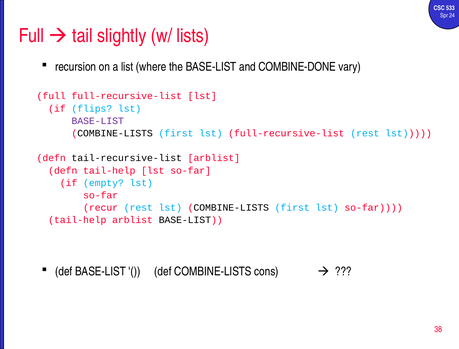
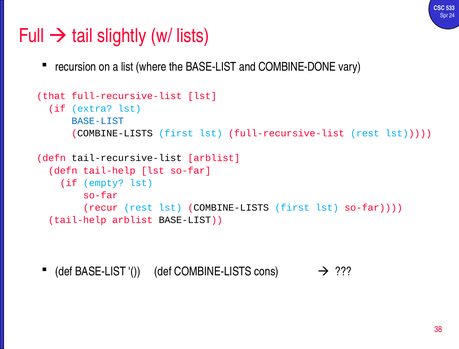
full: full -> that (51, 96)
flips: flips -> extra (92, 109)
BASE-LIST colour: purple -> blue (98, 121)
